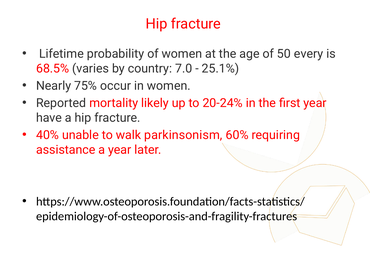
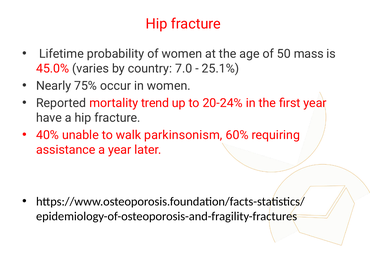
every: every -> mass (309, 54)
68.5%: 68.5% -> 45.0% (53, 69)
likely: likely -> trend (155, 103)
